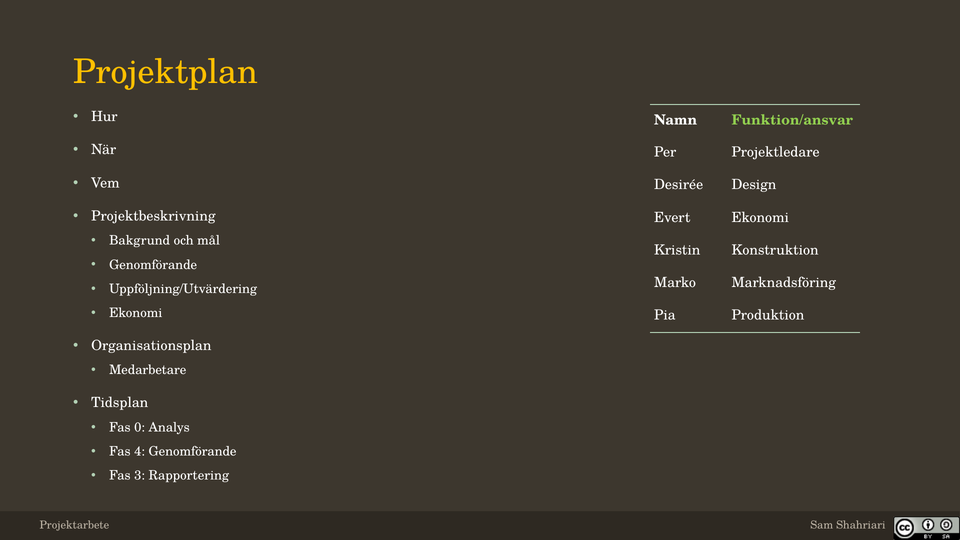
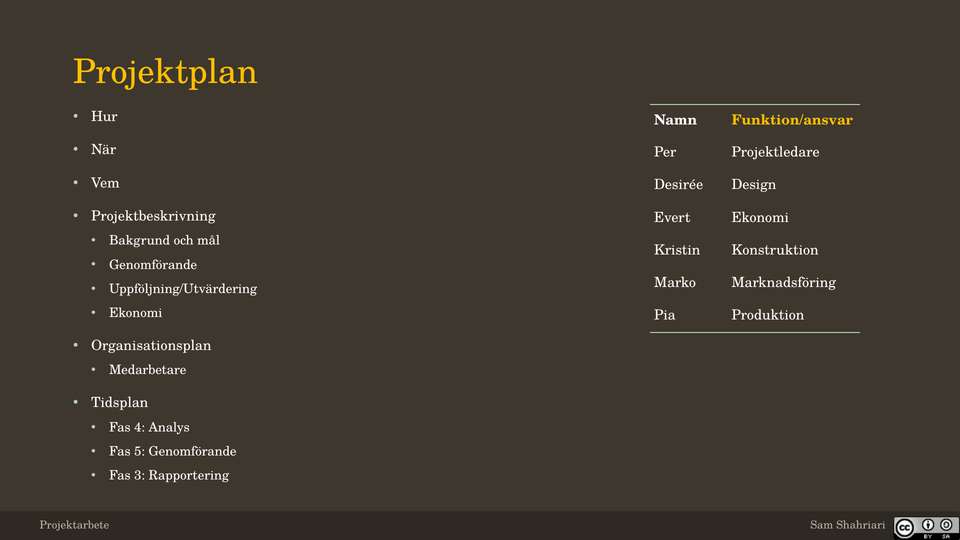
Funktion/ansvar colour: light green -> yellow (792, 120)
0: 0 -> 4 (140, 427)
4: 4 -> 5 (140, 451)
